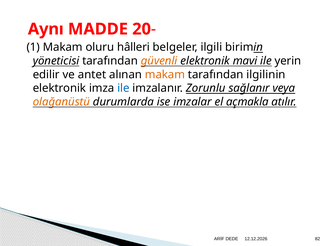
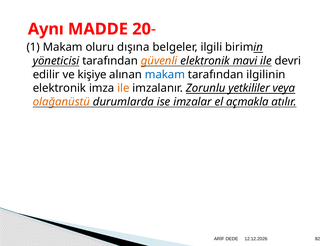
hâlleri: hâlleri -> dışına (133, 47)
yerin: yerin -> devri (288, 61)
antet: antet -> kişiye (92, 75)
makam colour: orange -> blue (165, 75)
ile colour: blue -> orange (123, 88)
sağlanır: sağlanır -> yetkililer (249, 88)
